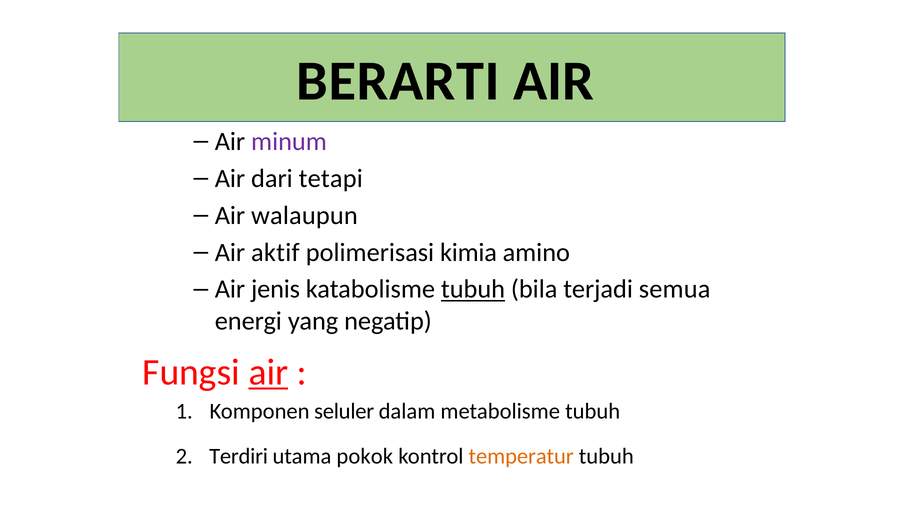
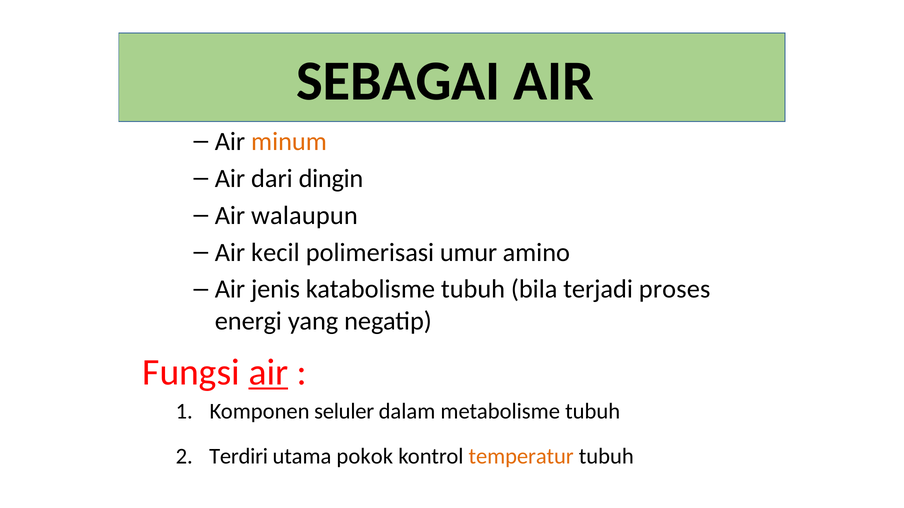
BERARTI: BERARTI -> SEBAGAI (398, 81)
minum colour: purple -> orange (289, 142)
tetapi: tetapi -> dingin (331, 179)
aktif: aktif -> kecil (275, 253)
kimia: kimia -> umur (469, 253)
tubuh underline: present -> none (473, 290)
semua: semua -> proses (675, 290)
